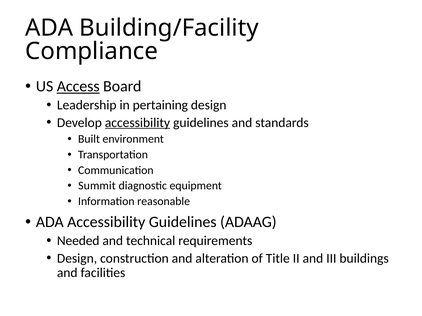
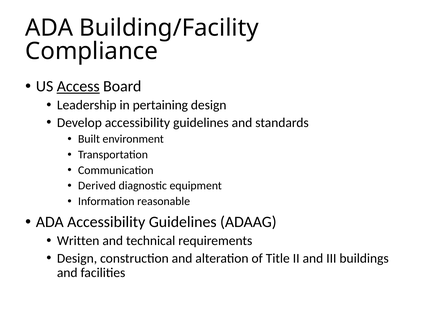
accessibility underline: present -> none (137, 123)
Summit: Summit -> Derived (97, 186)
Needed: Needed -> Written (78, 241)
